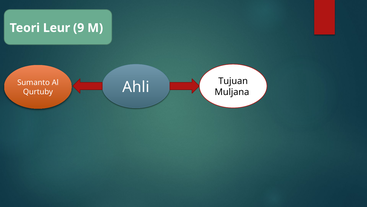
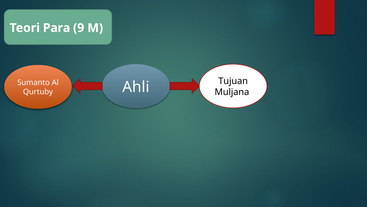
Leur: Leur -> Para (57, 28)
